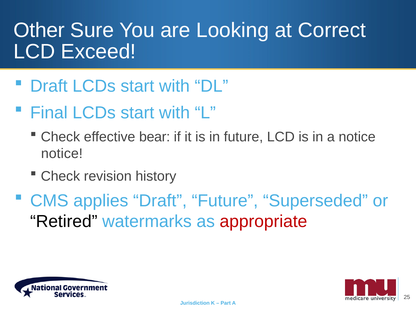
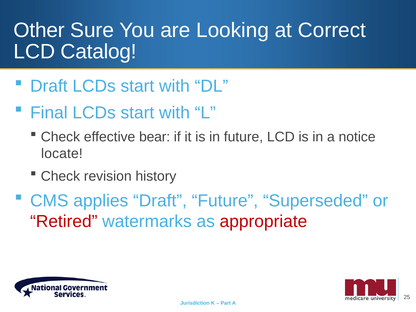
Exceed: Exceed -> Catalog (99, 52)
notice: notice -> locate (62, 154)
Retired colour: black -> red (64, 221)
